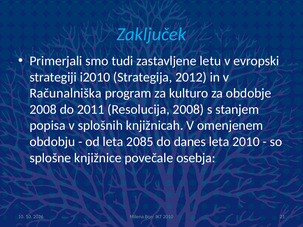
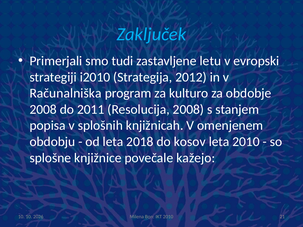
2085: 2085 -> 2018 (140, 142)
danes: danes -> kosov (190, 142)
osebja: osebja -> kažejo (196, 158)
